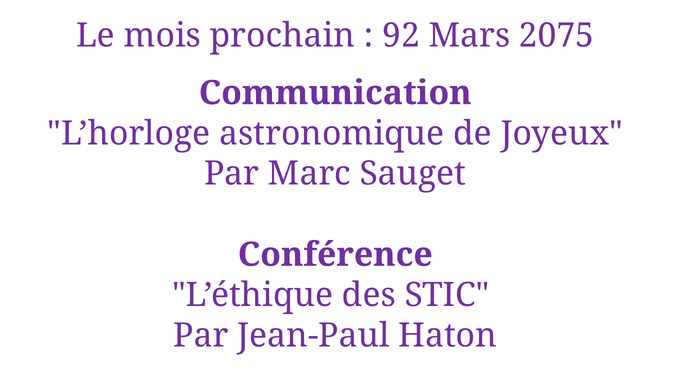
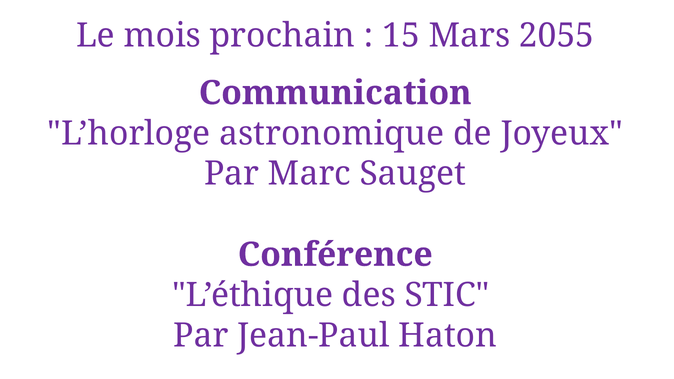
92: 92 -> 15 (401, 36)
2075: 2075 -> 2055 (557, 36)
